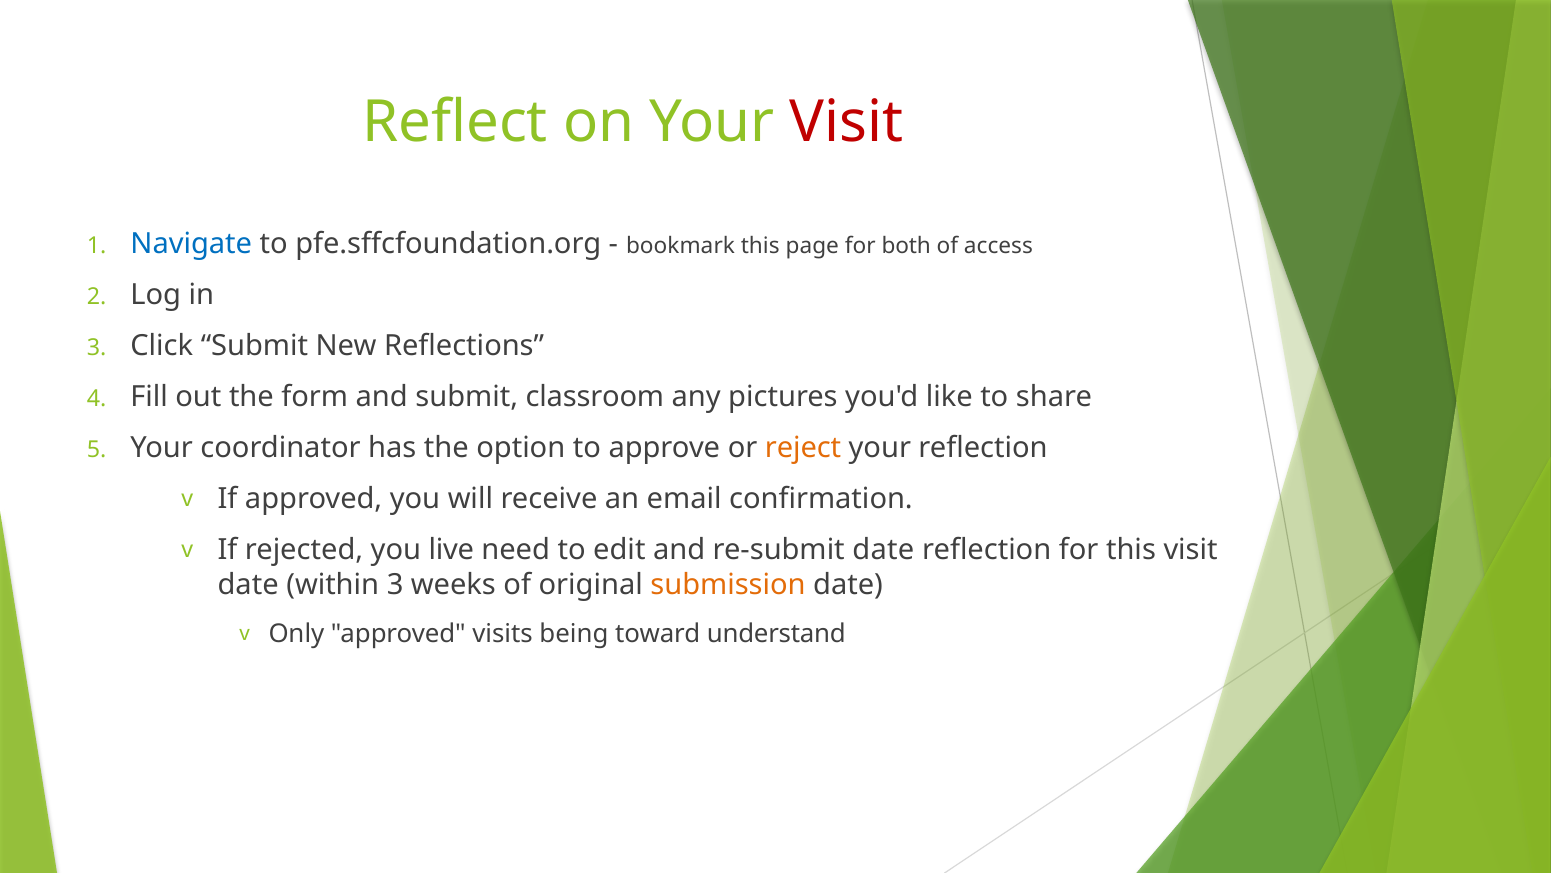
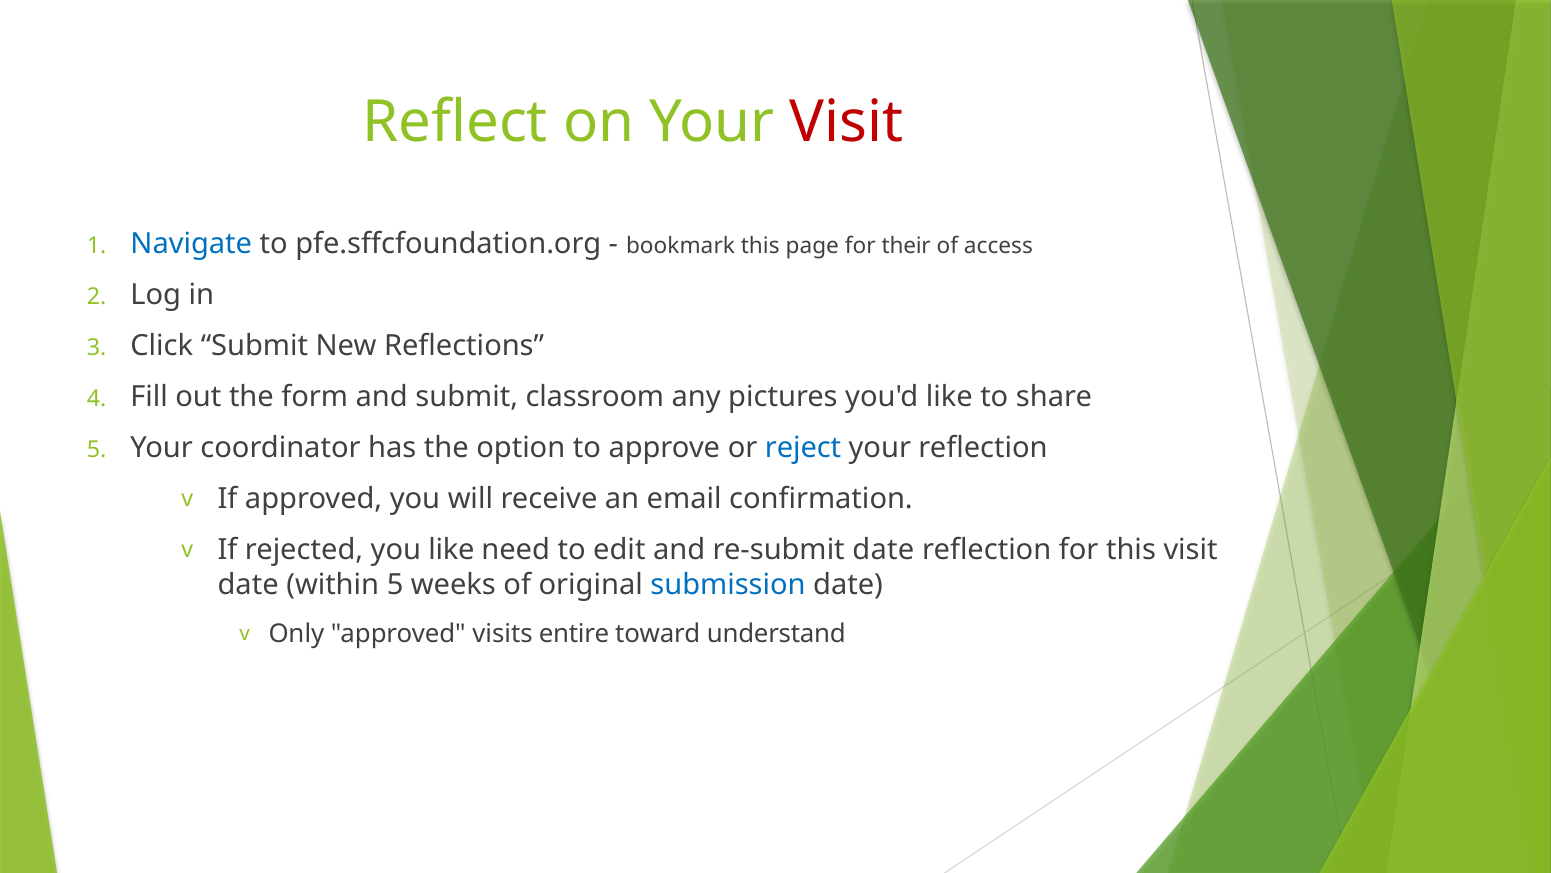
both: both -> their (906, 246)
reject colour: orange -> blue (803, 448)
you live: live -> like (451, 550)
within 3: 3 -> 5 (395, 585)
submission colour: orange -> blue (728, 585)
being: being -> entire (574, 634)
